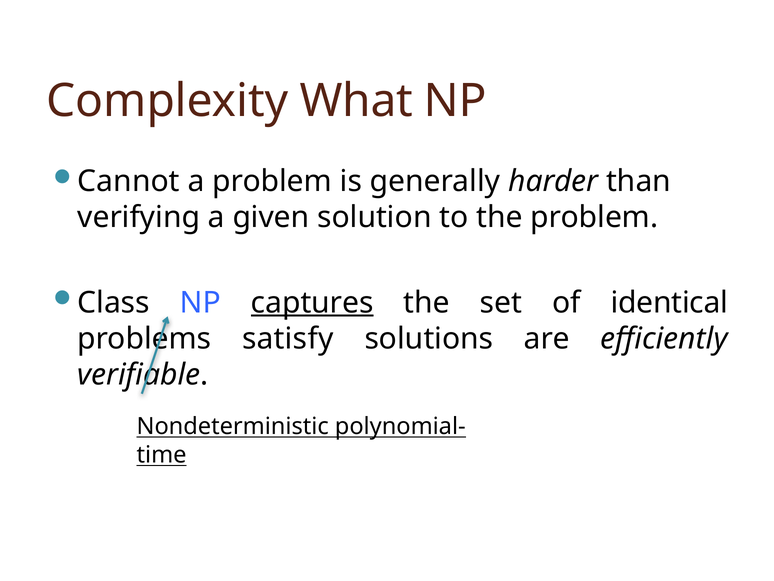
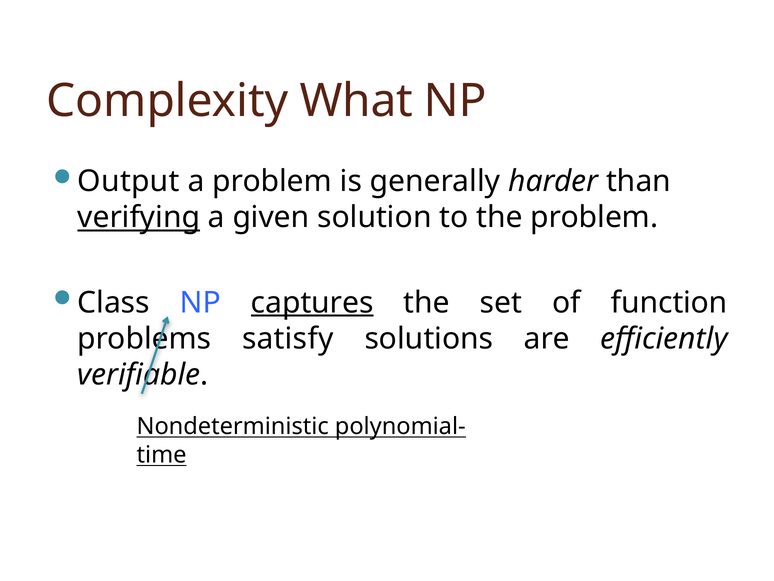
Cannot: Cannot -> Output (129, 181)
verifying underline: none -> present (139, 217)
identical: identical -> function (669, 302)
